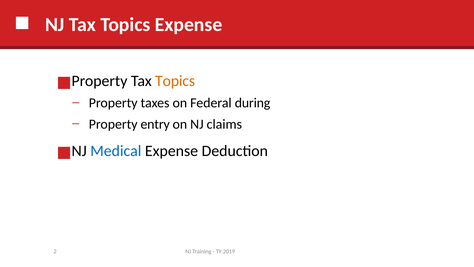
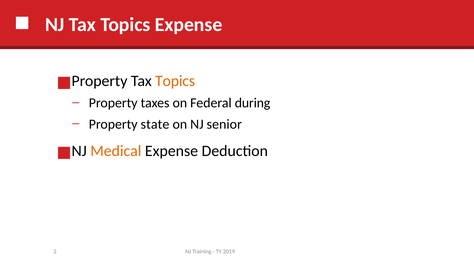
entry: entry -> state (155, 124)
claims: claims -> senior (224, 124)
Medical colour: blue -> orange (116, 151)
